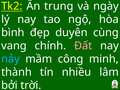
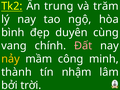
ngày: ngày -> trăm (106, 6)
nảy colour: light blue -> yellow (10, 59)
nhiều: nhiều -> nhậm (77, 72)
